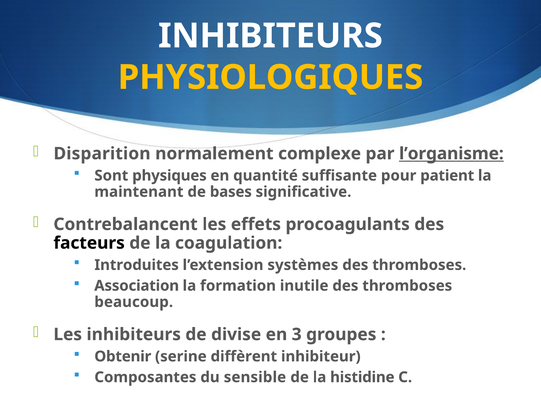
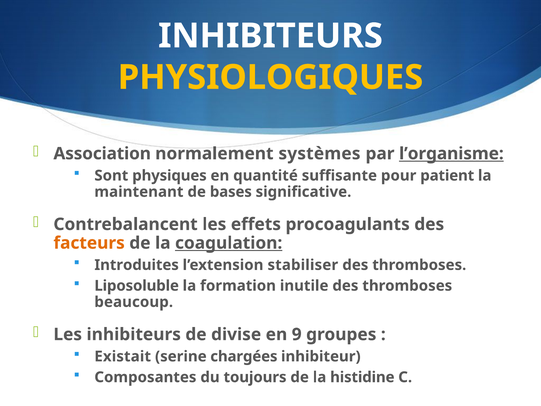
Disparition: Disparition -> Association (102, 154)
complexe: complexe -> systèmes (319, 154)
facteurs colour: black -> orange (89, 243)
coagulation underline: none -> present (229, 243)
systèmes: systèmes -> stabiliser (303, 265)
Association: Association -> Liposoluble (137, 286)
3: 3 -> 9 (297, 334)
Obtenir: Obtenir -> Existait (123, 356)
diffèrent: diffèrent -> chargées (244, 356)
sensible: sensible -> toujours (255, 377)
